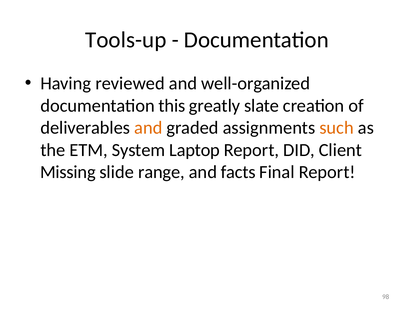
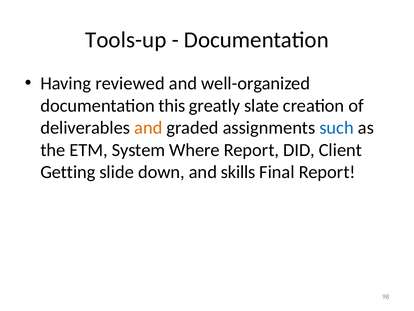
such colour: orange -> blue (337, 128)
Laptop: Laptop -> Where (195, 150)
Missing: Missing -> Getting (68, 172)
range: range -> down (161, 172)
facts: facts -> skills (238, 172)
